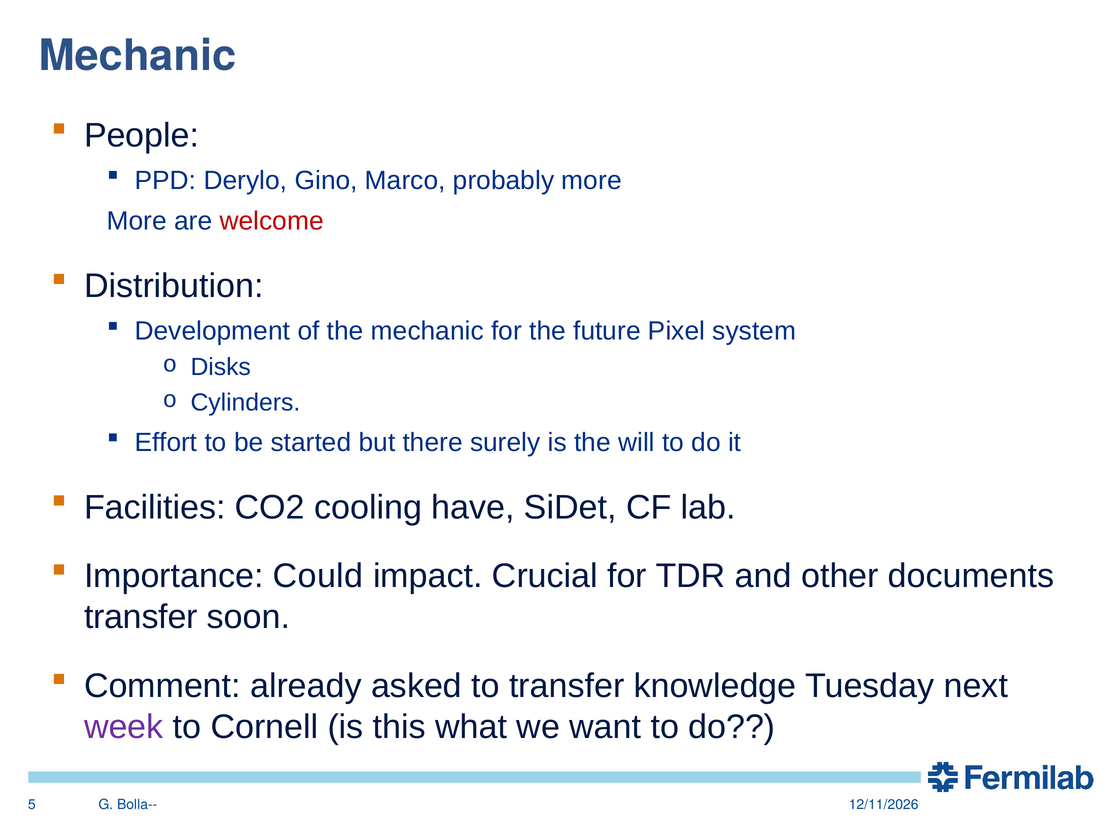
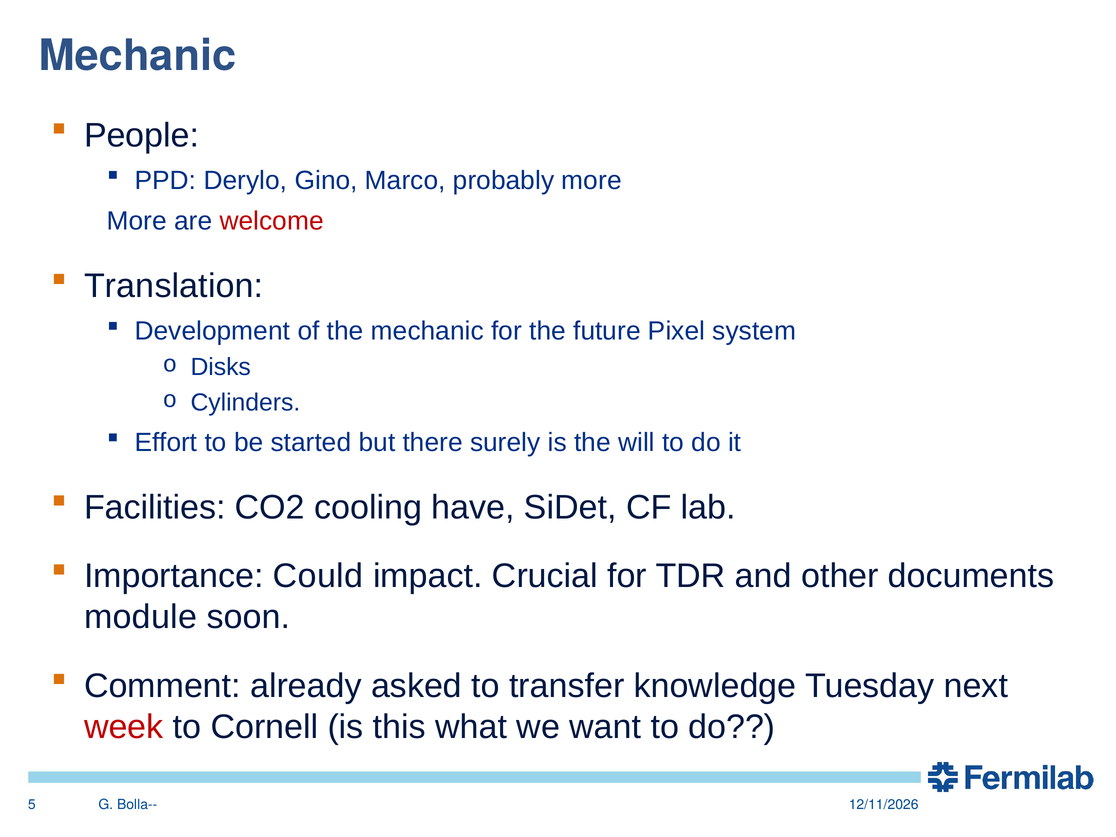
Distribution: Distribution -> Translation (174, 286)
transfer: transfer -> module (141, 617)
week colour: purple -> red (124, 727)
